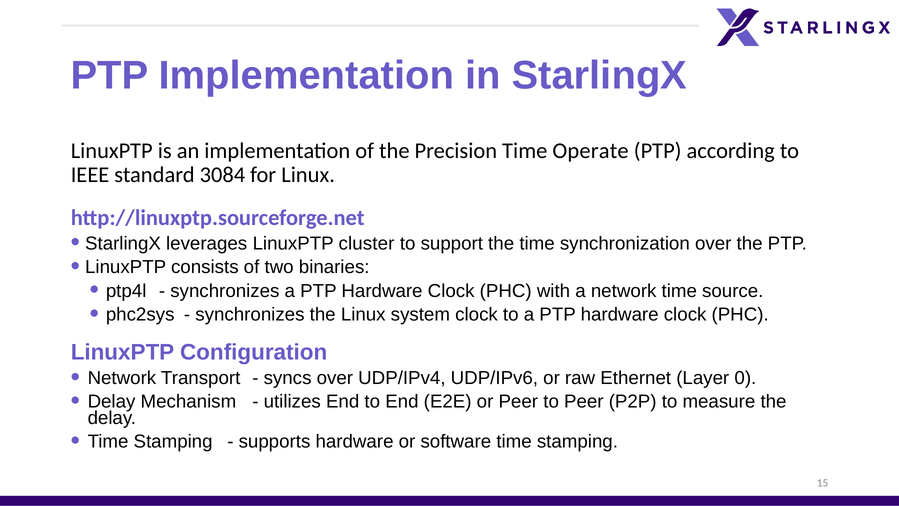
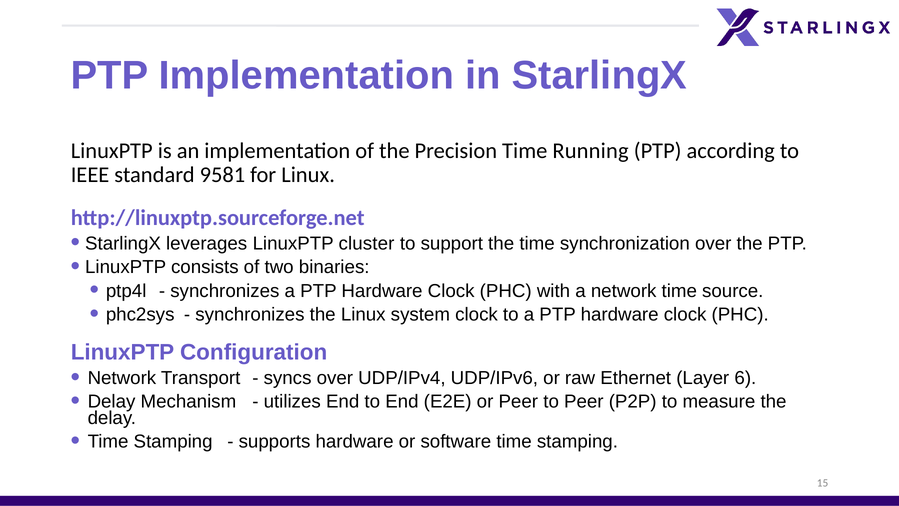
Operate: Operate -> Running (591, 151)
3084: 3084 -> 9581 (222, 175)
0: 0 -> 6 (745, 378)
